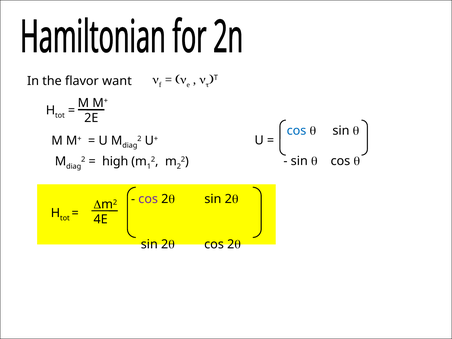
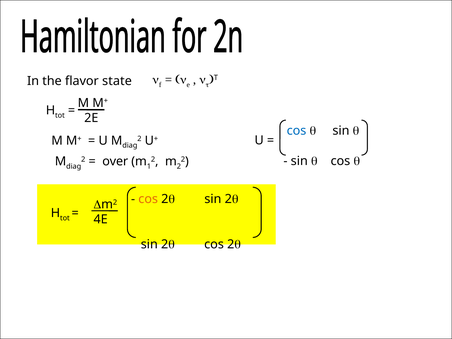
want: want -> state (117, 81)
high: high -> over (115, 161)
cos colour: purple -> orange (148, 199)
